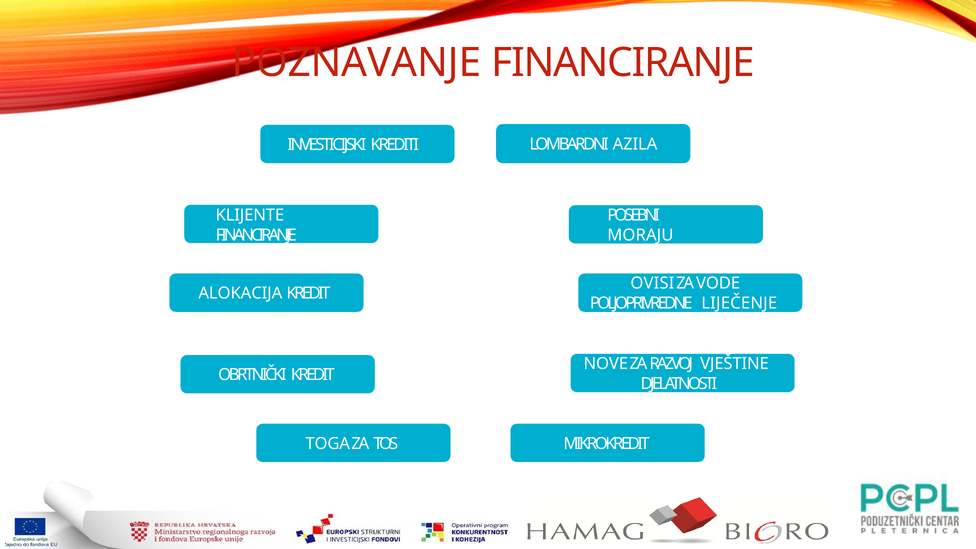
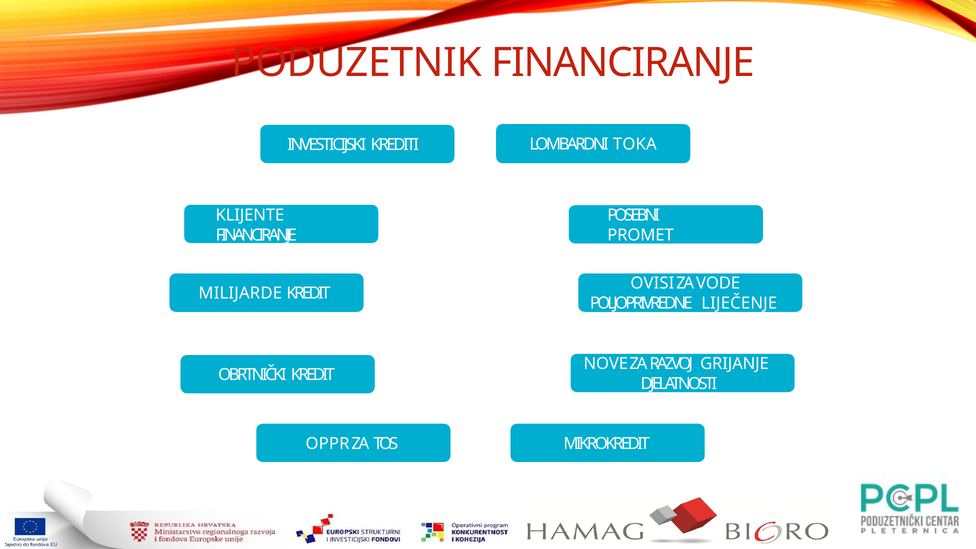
POZNAVANJE: POZNAVANJE -> PODUZETNIK (357, 63)
AZILA: AZILA -> TOKA (635, 144)
MORAJU: MORAJU -> PROMET (641, 235)
ALOKACIJA: ALOKACIJA -> MILIJARDE (240, 293)
VJEŠTINE: VJEŠTINE -> GRIJANJE (735, 364)
TOGA: TOGA -> OPPR (328, 444)
